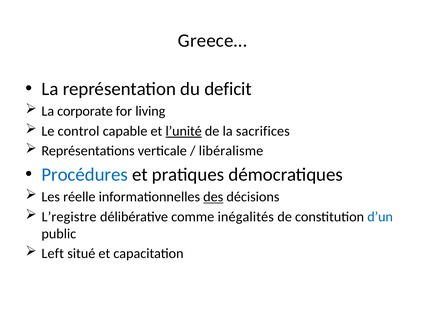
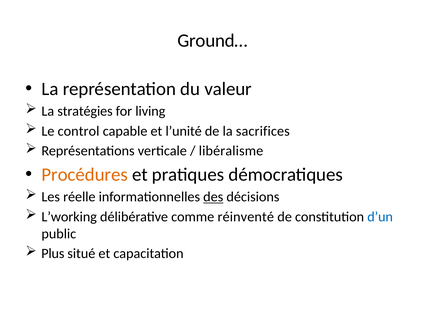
Greece…: Greece… -> Ground… (213, 41)
deficit: deficit -> valeur (228, 89)
corporate: corporate -> stratégies (85, 111)
l’unité underline: present -> none (184, 131)
Procédures colour: blue -> orange (85, 175)
L’registre: L’registre -> L’working (69, 217)
inégalités: inégalités -> réinventé (246, 217)
Left: Left -> Plus (53, 254)
